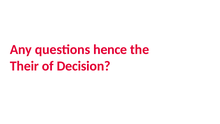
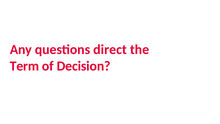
hence: hence -> direct (110, 49)
Their: Their -> Term (24, 66)
